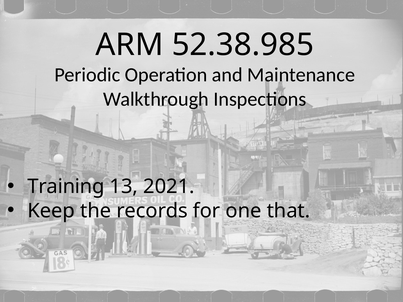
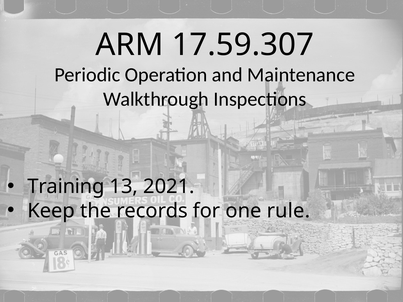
52.38.985: 52.38.985 -> 17.59.307 (243, 45)
that: that -> rule (288, 211)
